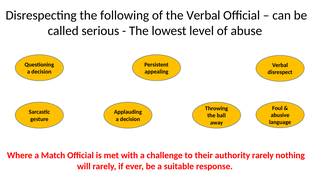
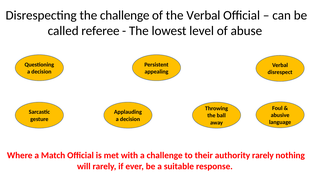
the following: following -> challenge (125, 15)
serious: serious -> referee (100, 31)
